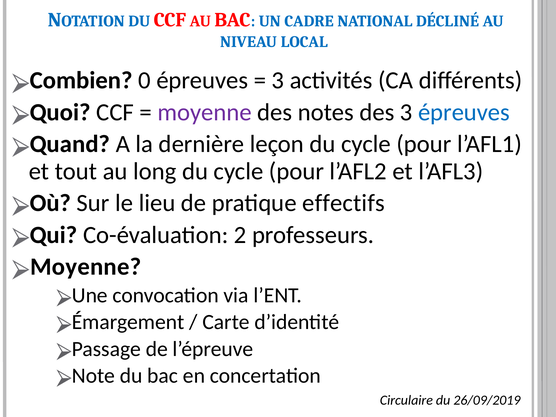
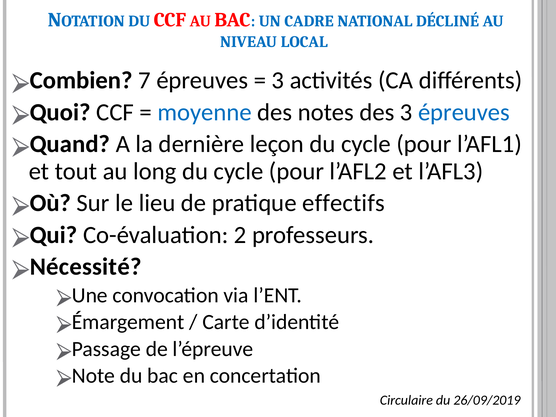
0: 0 -> 7 (145, 80)
moyenne colour: purple -> blue (205, 112)
Moyenne: Moyenne -> Nécessité (86, 267)
